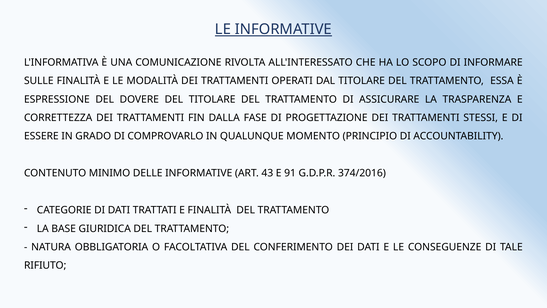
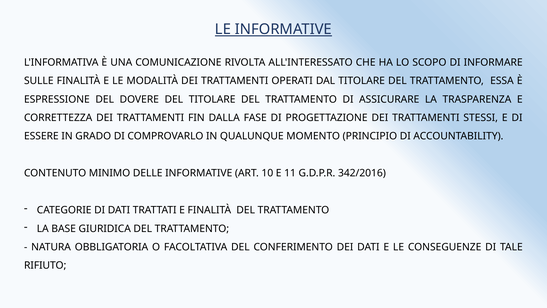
43: 43 -> 10 (267, 173)
91: 91 -> 11 (290, 173)
374/2016: 374/2016 -> 342/2016 (362, 173)
